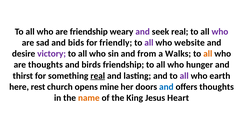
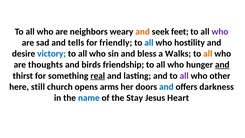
are friendship: friendship -> neighbors (89, 32)
and colour: purple -> orange (143, 32)
seek real: real -> feet (180, 32)
bids: bids -> tells (76, 43)
all colour: purple -> blue (149, 43)
website: website -> hostility (190, 43)
victory colour: purple -> blue (52, 54)
from: from -> bless (147, 54)
and underline: none -> present (222, 65)
earth: earth -> other (220, 76)
rest: rest -> still (38, 87)
mine: mine -> arms (109, 87)
offers thoughts: thoughts -> darkness (217, 87)
name colour: orange -> blue (89, 98)
King: King -> Stay (135, 98)
